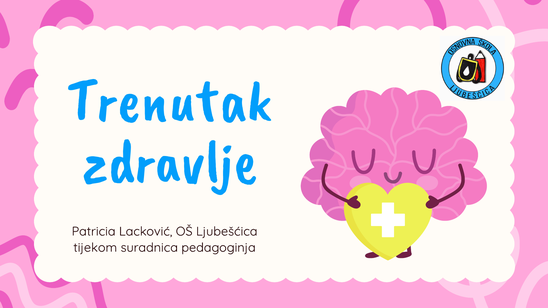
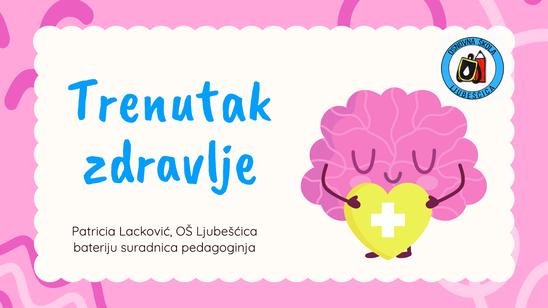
tijekom: tijekom -> bateriju (95, 248)
